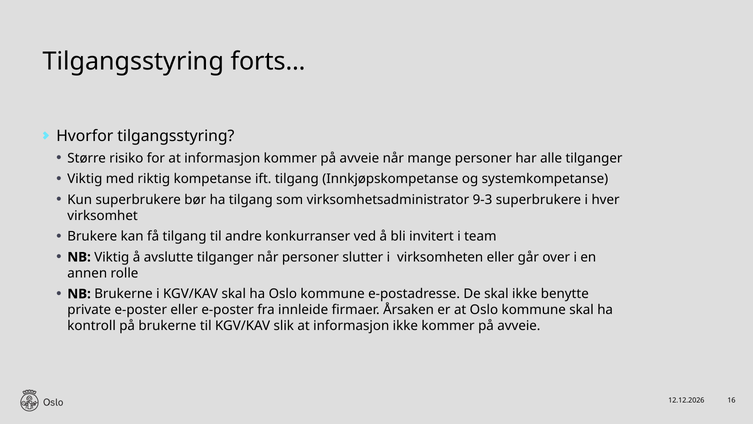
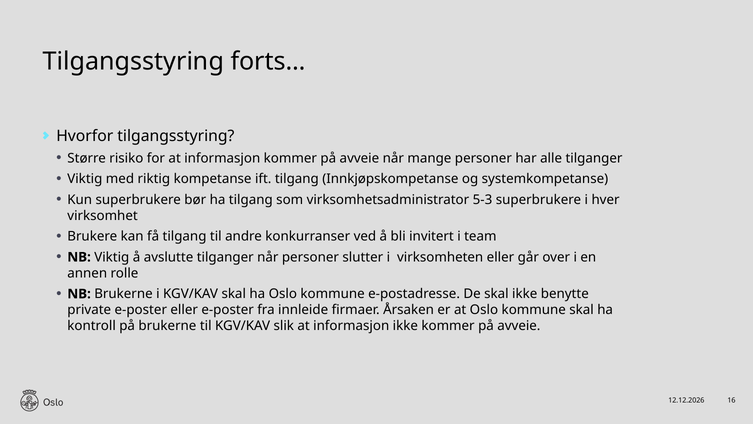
9-3: 9-3 -> 5-3 (483, 199)
